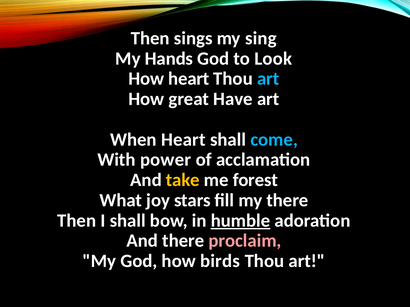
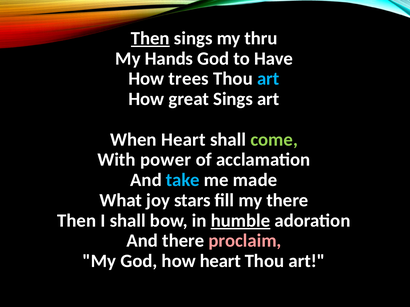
Then underline: none -> present (150, 38)
sing: sing -> thru (261, 38)
Look: Look -> Have (273, 59)
How heart: heart -> trees (189, 79)
great Have: Have -> Sings (233, 99)
come colour: light blue -> light green (274, 140)
take colour: yellow -> light blue (183, 180)
forest: forest -> made (255, 180)
how birds: birds -> heart (220, 261)
